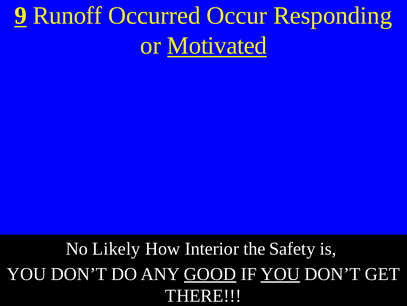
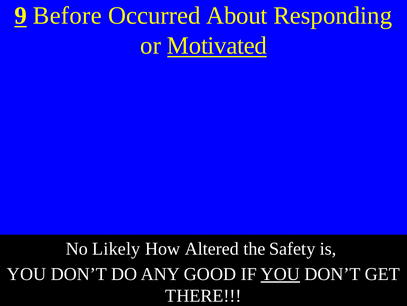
Runoff: Runoff -> Before (67, 16)
Occur: Occur -> About (237, 16)
Interior: Interior -> Altered (212, 248)
GOOD underline: present -> none (210, 274)
